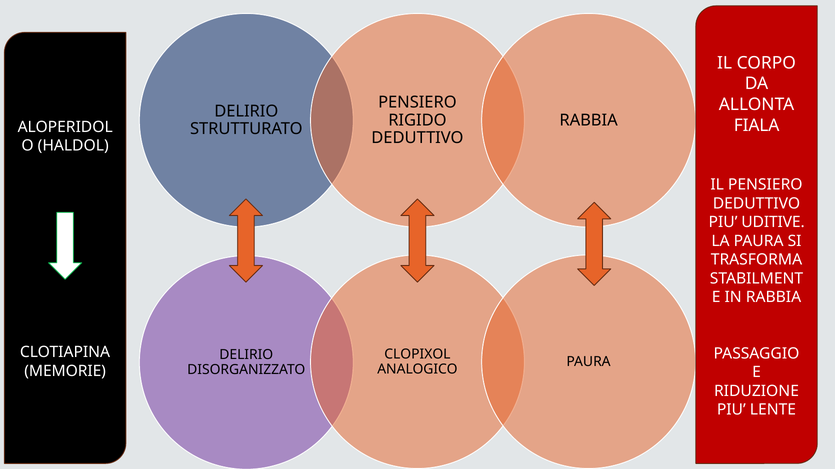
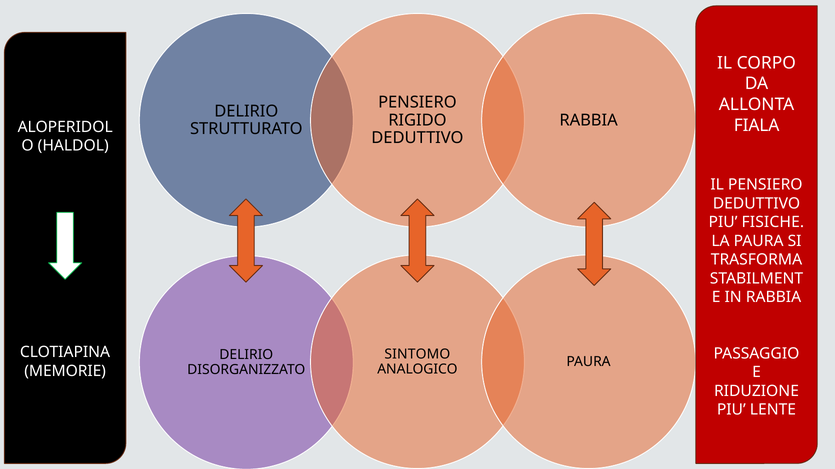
UDITIVE: UDITIVE -> FISICHE (773, 223)
CLOPIXOL: CLOPIXOL -> SINTOMO (417, 355)
